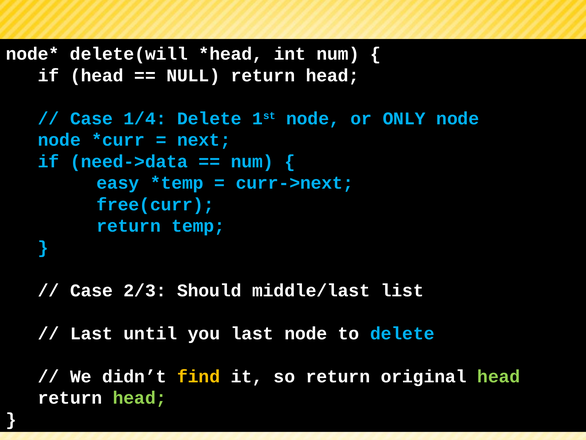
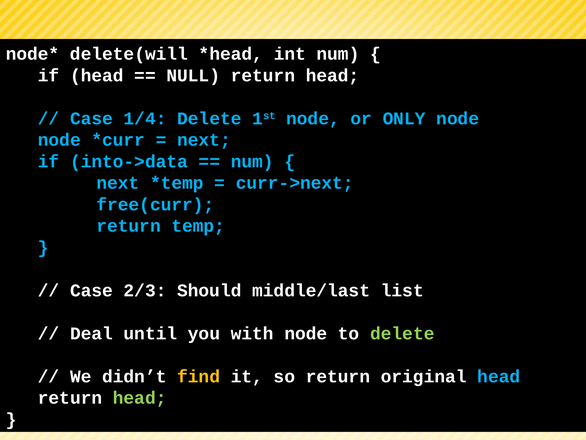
need->data: need->data -> into->data (129, 161)
easy: easy -> next (118, 183)
Last: Last -> Deal (91, 333)
you last: last -> with (252, 333)
delete colour: light blue -> light green (402, 333)
head colour: light green -> light blue (499, 376)
